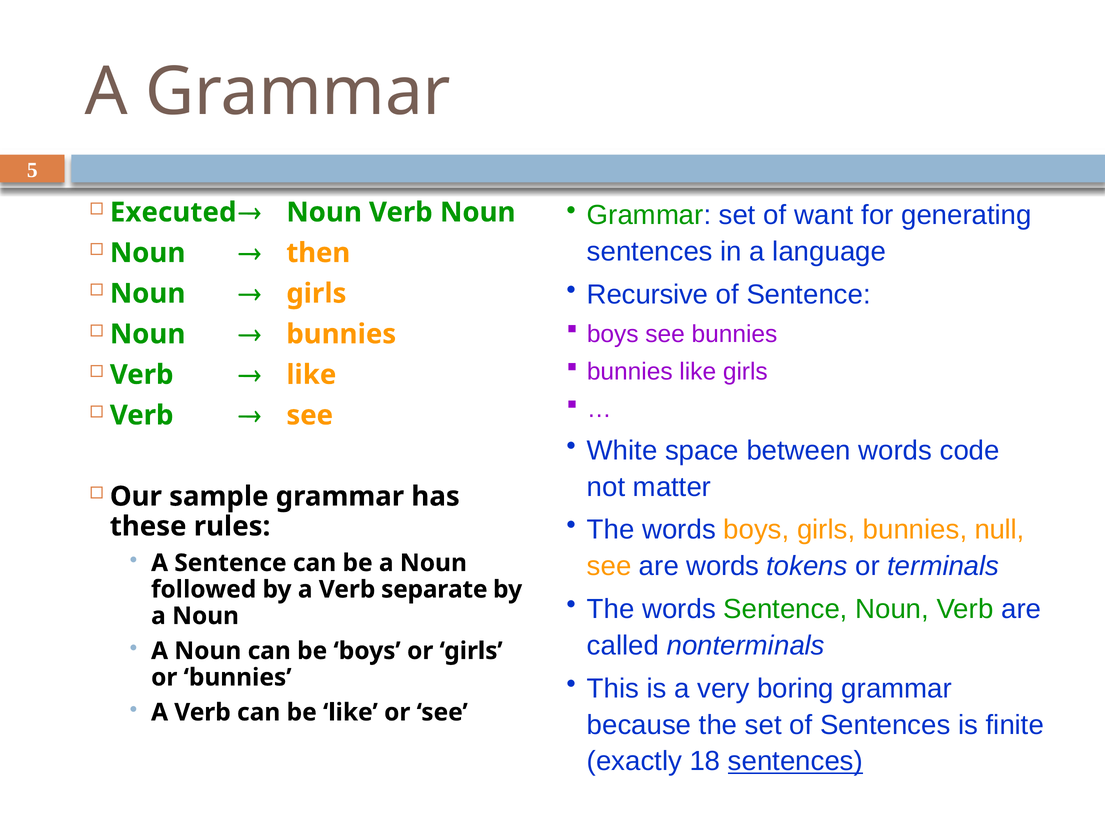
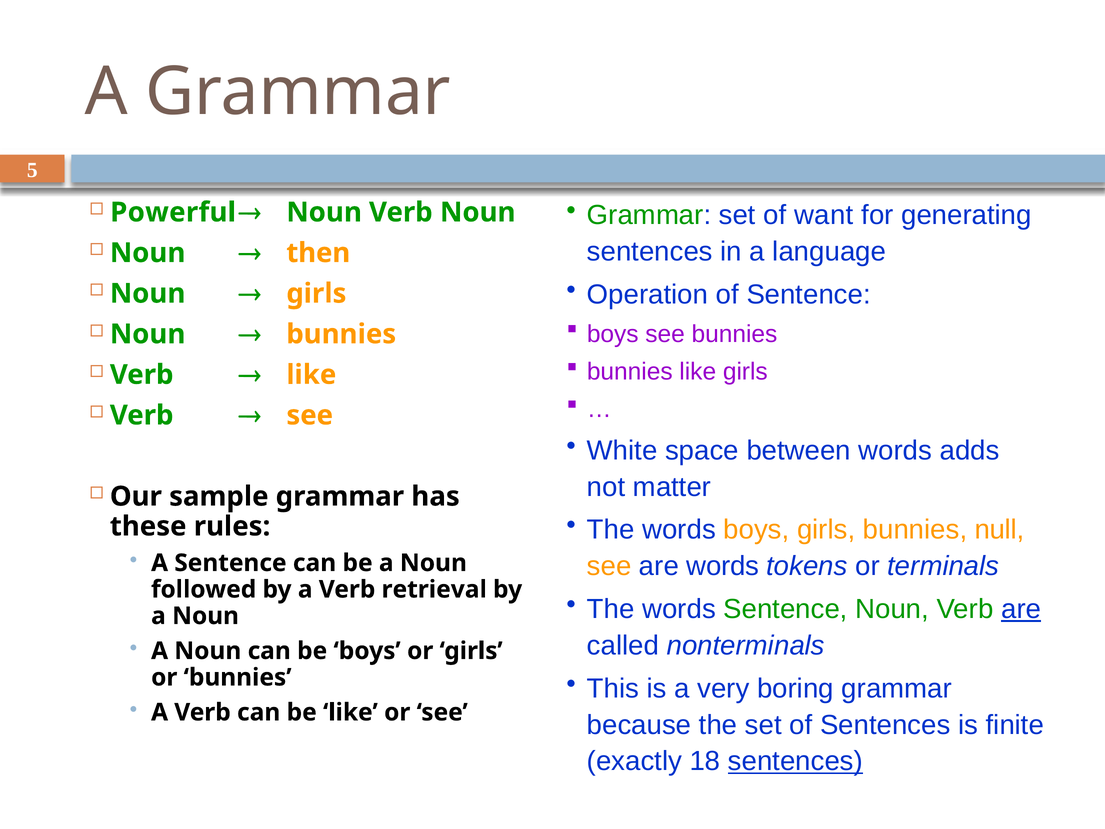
Executed: Executed -> Powerful (173, 212)
Recursive: Recursive -> Operation (648, 294)
code: code -> adds (970, 450)
separate: separate -> retrieval (434, 589)
are underline: none -> present (1021, 609)
